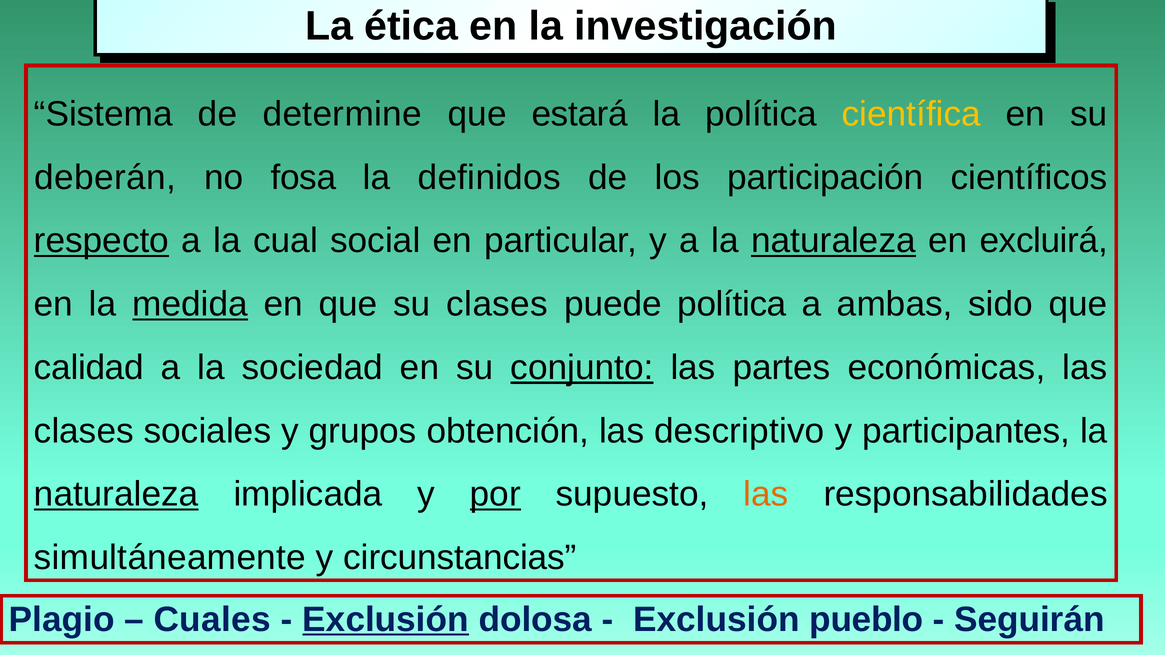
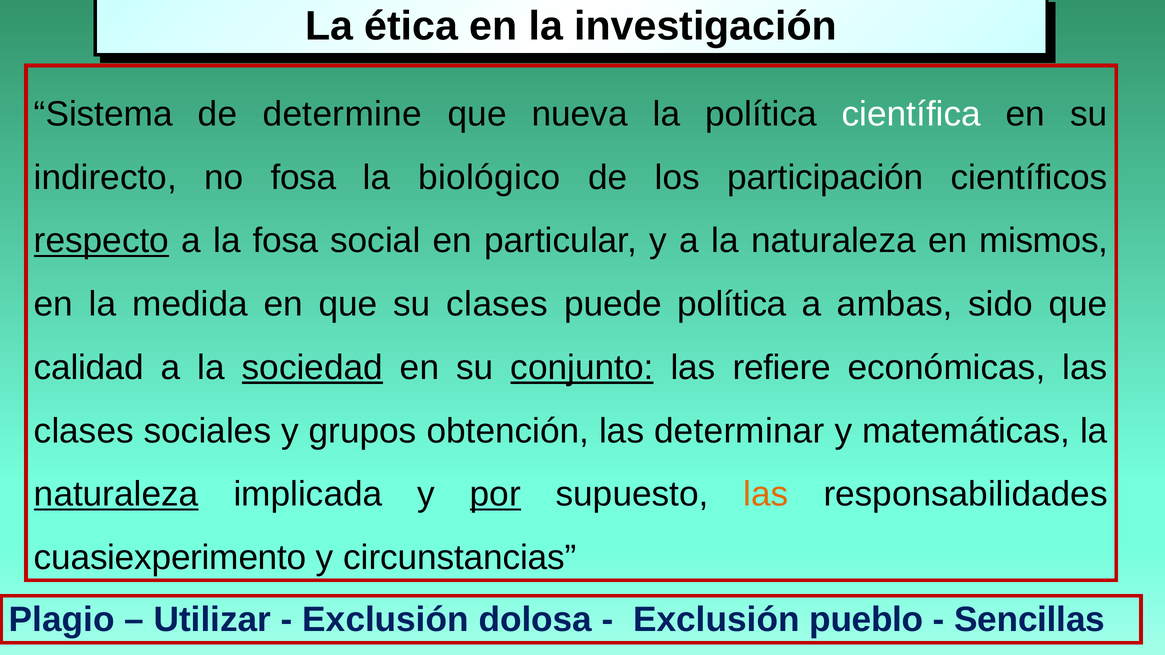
estará: estará -> nueva (580, 114)
científica colour: yellow -> white (911, 114)
deberán: deberán -> indirecto (105, 178)
definidos: definidos -> biológico (489, 178)
la cual: cual -> fosa (286, 241)
naturaleza underline: present -> none (833, 241)
excluirá: excluirá -> mismos (1044, 241)
medida underline: present -> none (190, 304)
sociedad underline: none -> present (312, 368)
partes: partes -> refiere (782, 368)
descriptivo: descriptivo -> determinar (739, 431)
participantes: participantes -> matemáticas (966, 431)
simultáneamente: simultáneamente -> cuasiexperimento (170, 558)
Cuales: Cuales -> Utilizar (212, 620)
Exclusión underline: present -> none (386, 620)
Seguirán: Seguirán -> Sencillas (1030, 620)
